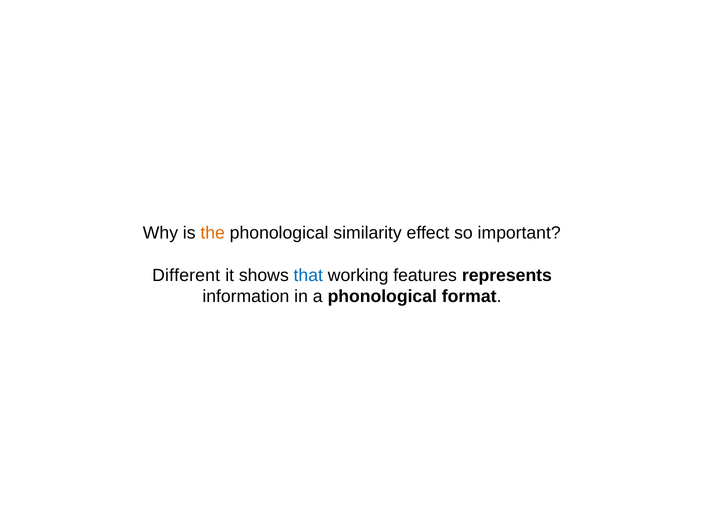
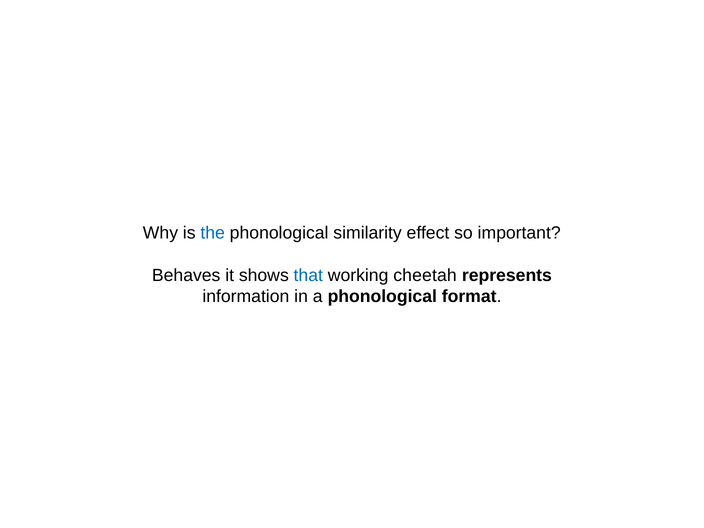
the colour: orange -> blue (213, 233)
Different: Different -> Behaves (186, 275)
features: features -> cheetah (425, 275)
